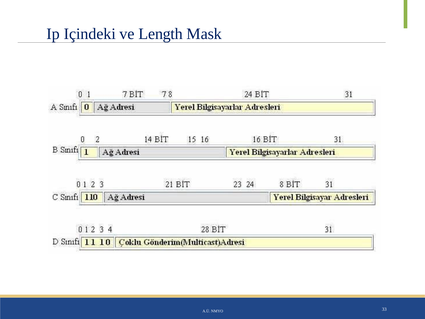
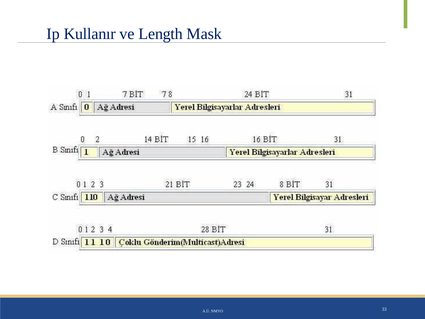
Içindeki: Içindeki -> Kullanır (90, 34)
